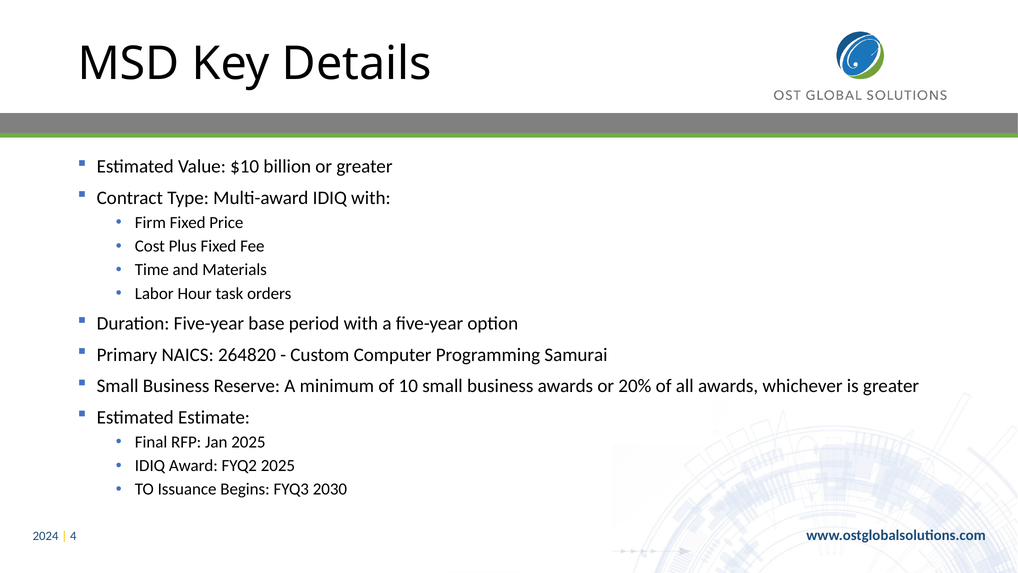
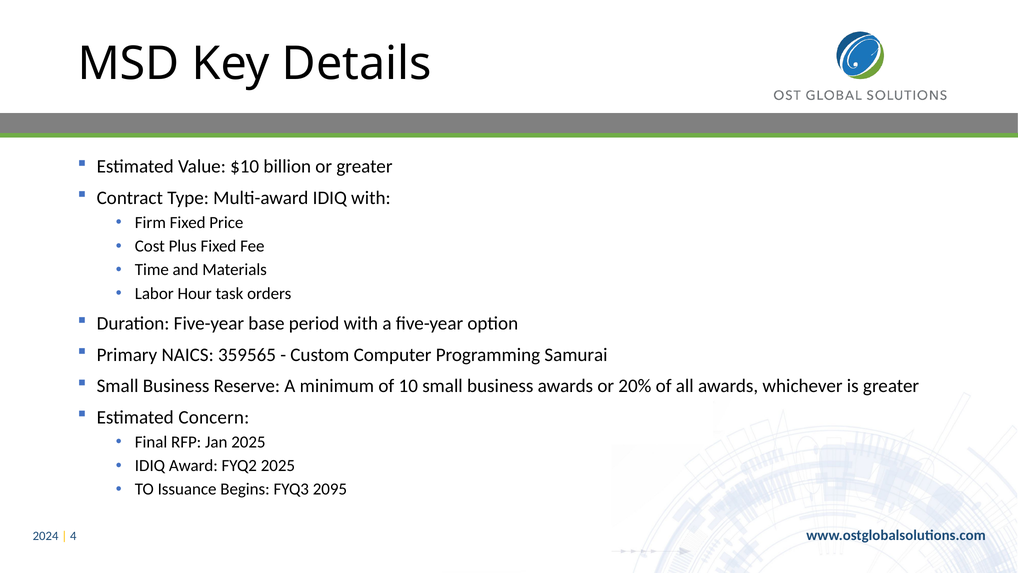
264820: 264820 -> 359565 (247, 355)
Estimate: Estimate -> Concern (214, 417)
2030: 2030 -> 2095 (330, 489)
